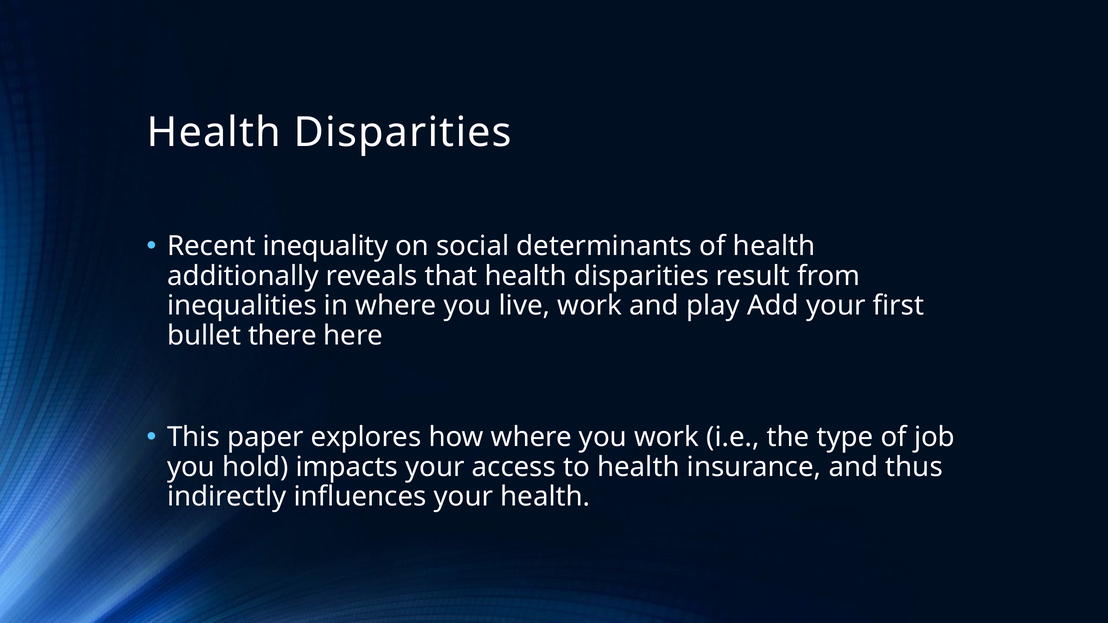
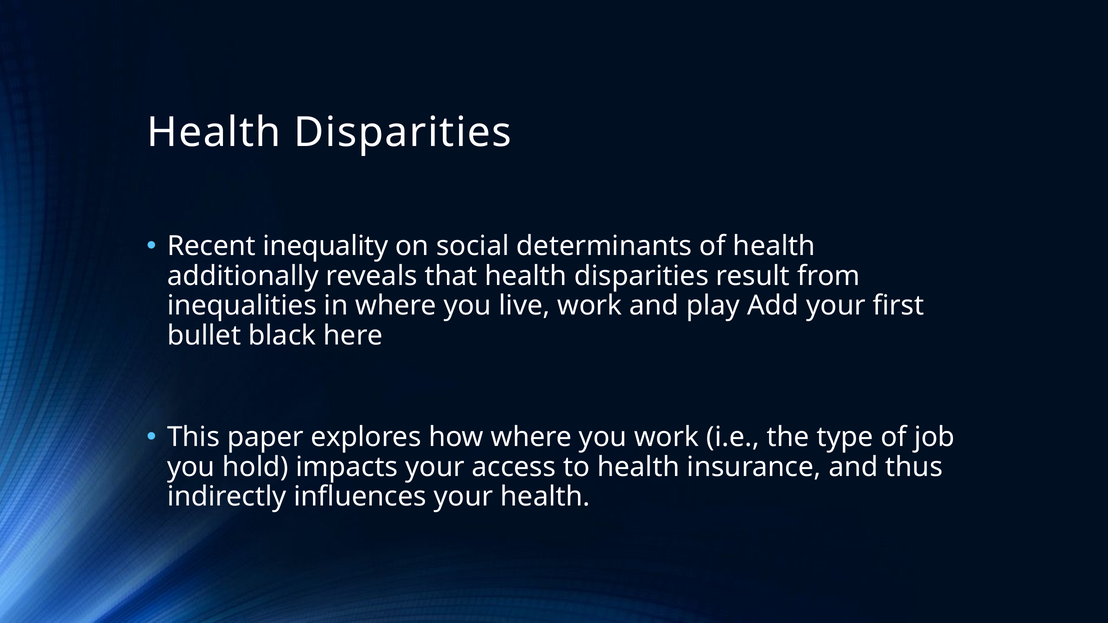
there: there -> black (282, 336)
